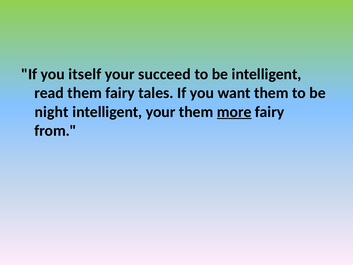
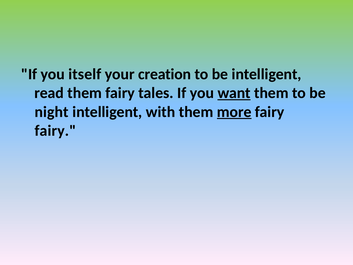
succeed: succeed -> creation (165, 74)
want underline: none -> present (234, 93)
intelligent your: your -> with (161, 112)
from: from -> fairy (55, 131)
